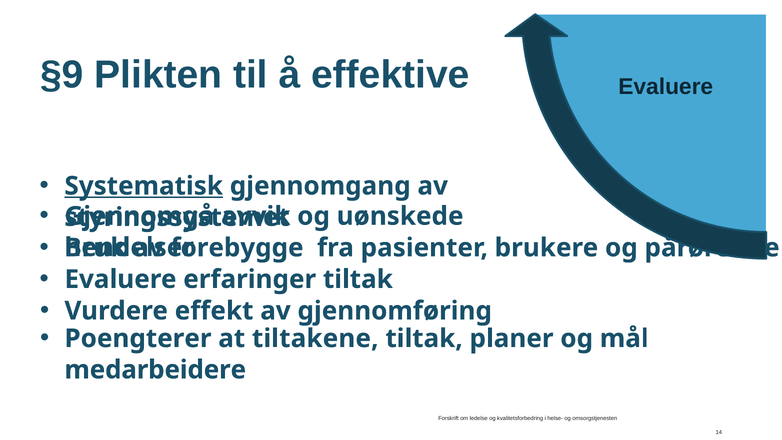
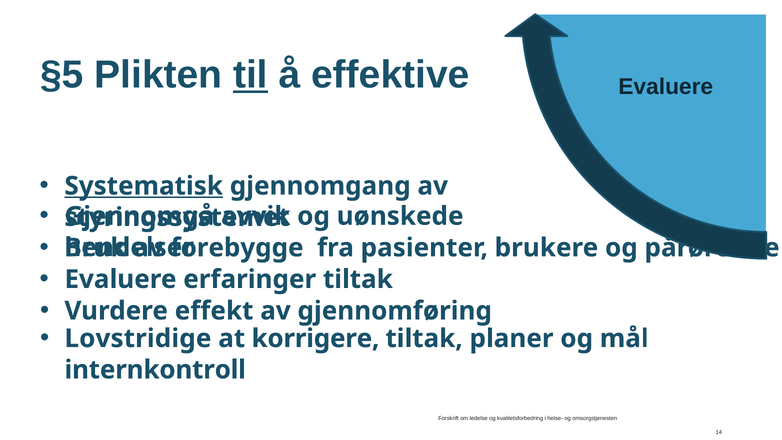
§9: §9 -> §5 (62, 75)
til underline: none -> present (250, 75)
Poengterer: Poengterer -> Lovstridige (138, 338)
tiltakene: tiltakene -> korrigere (315, 338)
medarbeidere: medarbeidere -> internkontroll (155, 370)
